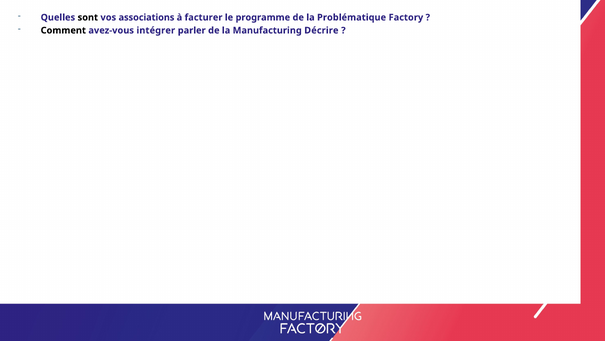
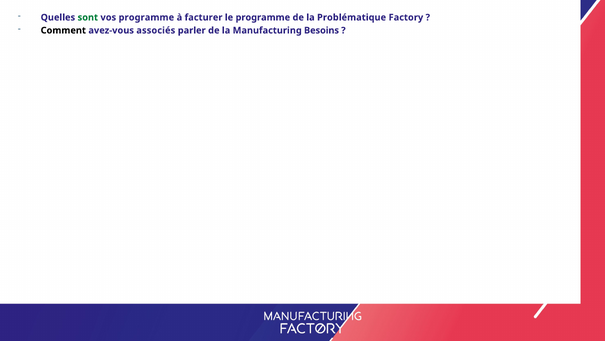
sont colour: black -> green (88, 17)
vos associations: associations -> programme (146, 17)
intégrer: intégrer -> associés (156, 30)
Décrire: Décrire -> Besoins (322, 30)
